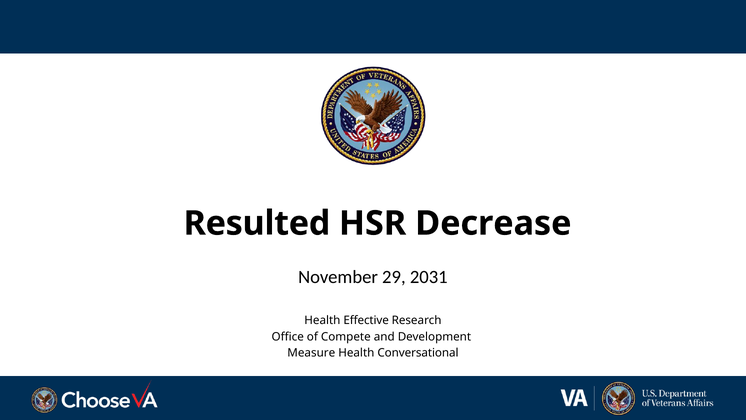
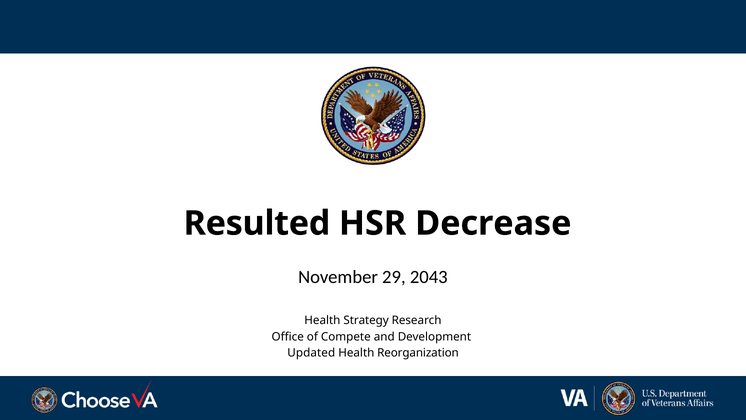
2031: 2031 -> 2043 (429, 277)
Effective: Effective -> Strategy (366, 320)
Measure: Measure -> Updated (311, 353)
Conversational: Conversational -> Reorganization (418, 353)
